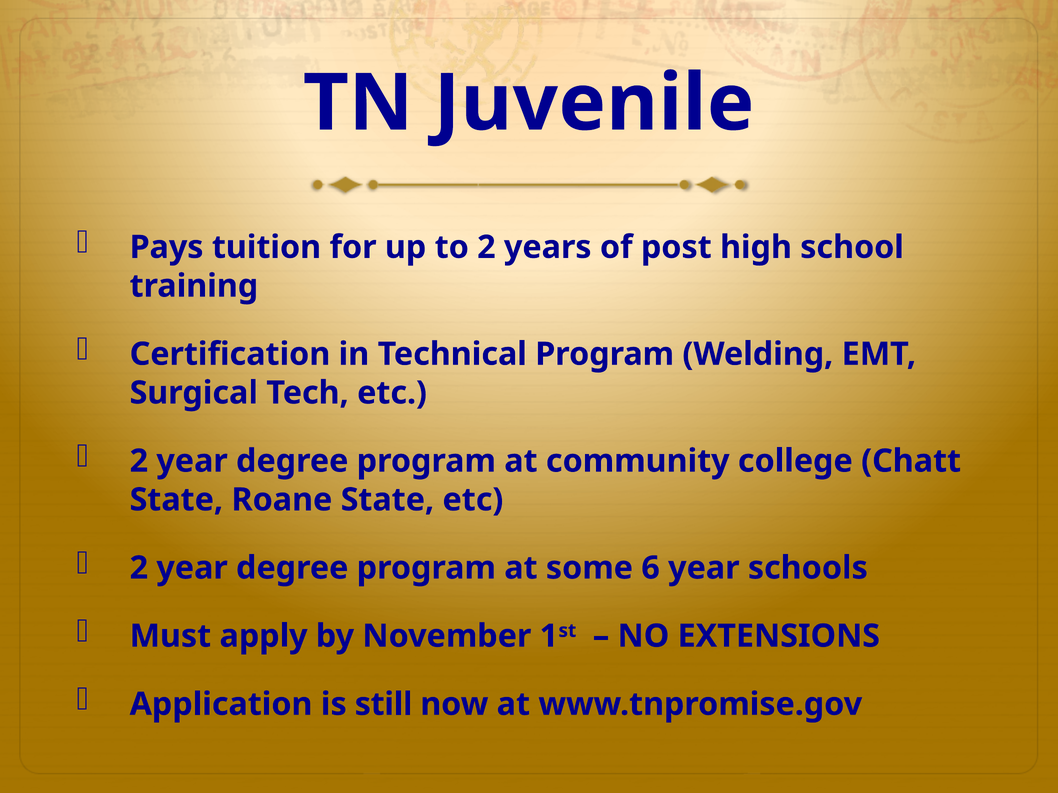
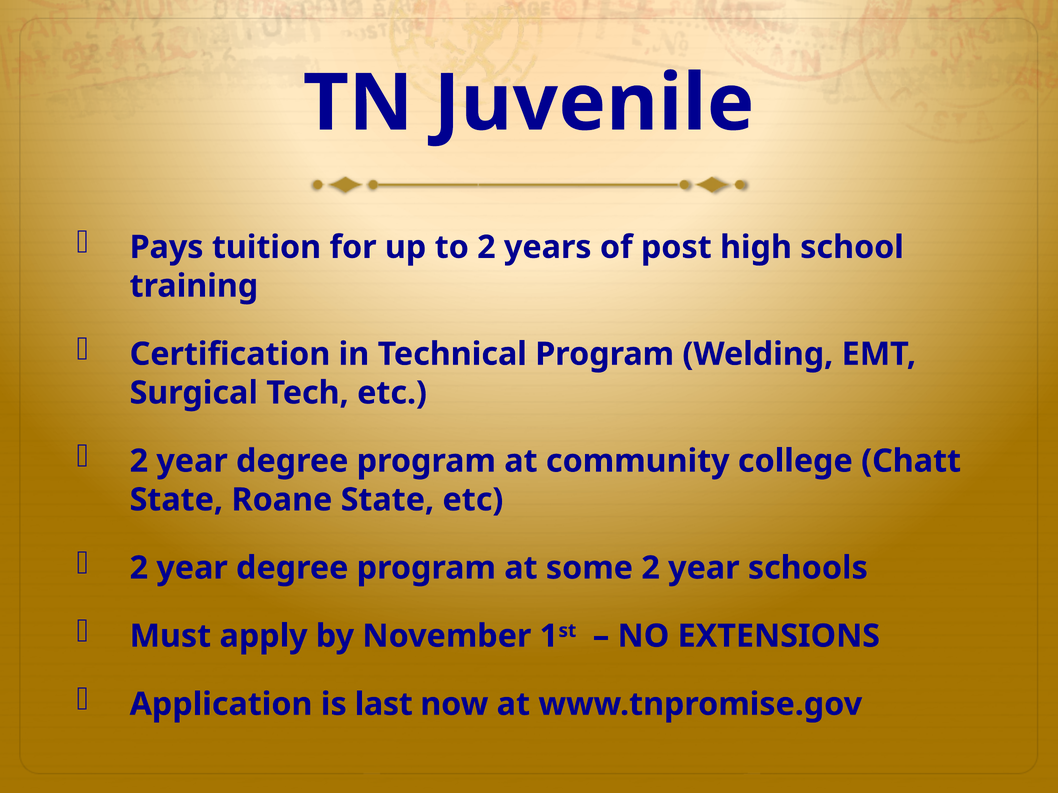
some 6: 6 -> 2 (651, 568)
still: still -> last (384, 705)
